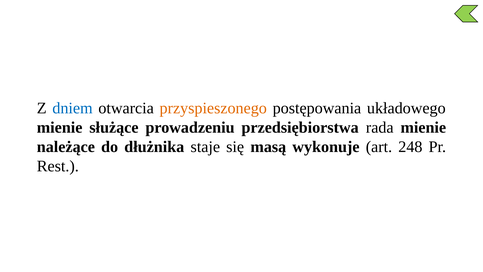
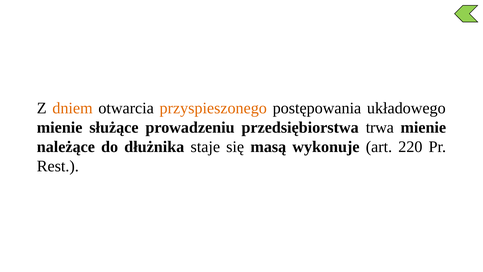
dniem colour: blue -> orange (72, 108)
rada: rada -> trwa (380, 127)
248: 248 -> 220 (410, 147)
